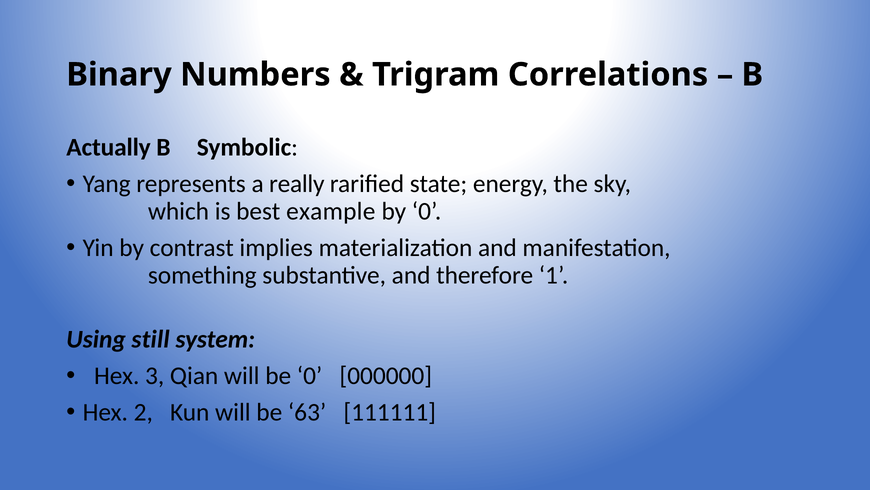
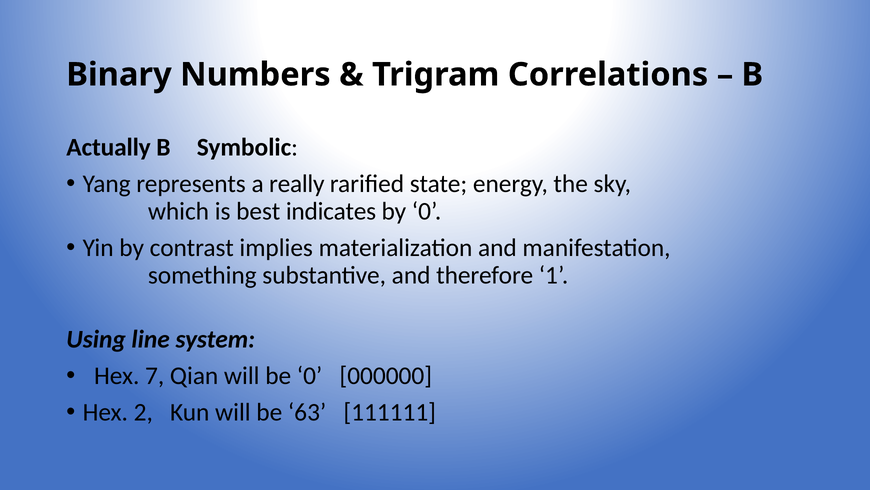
example: example -> indicates (331, 211)
still: still -> line (151, 339)
3: 3 -> 7 (155, 375)
